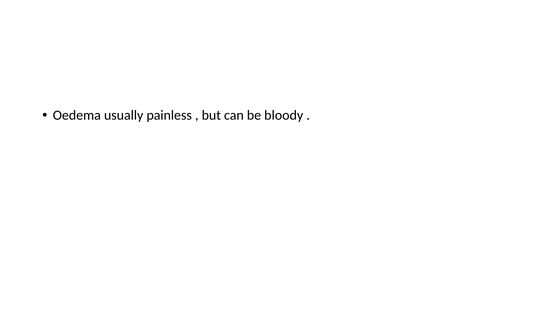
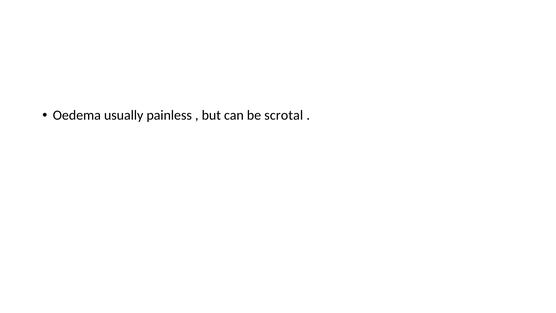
bloody: bloody -> scrotal (284, 115)
